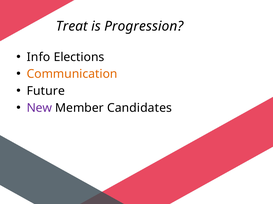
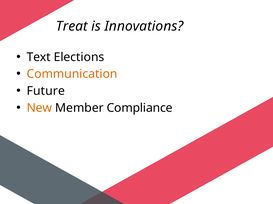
Progression: Progression -> Innovations (144, 26)
Info: Info -> Text (39, 57)
New colour: purple -> orange (39, 108)
Candidates: Candidates -> Compliance (140, 108)
